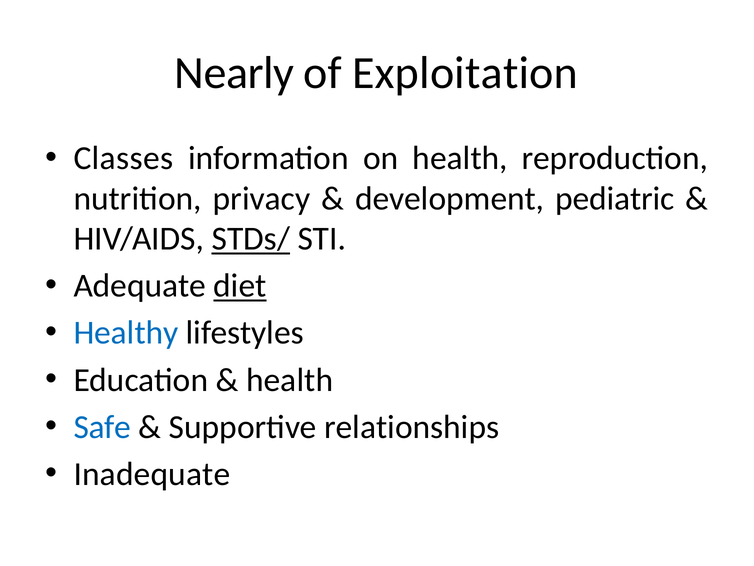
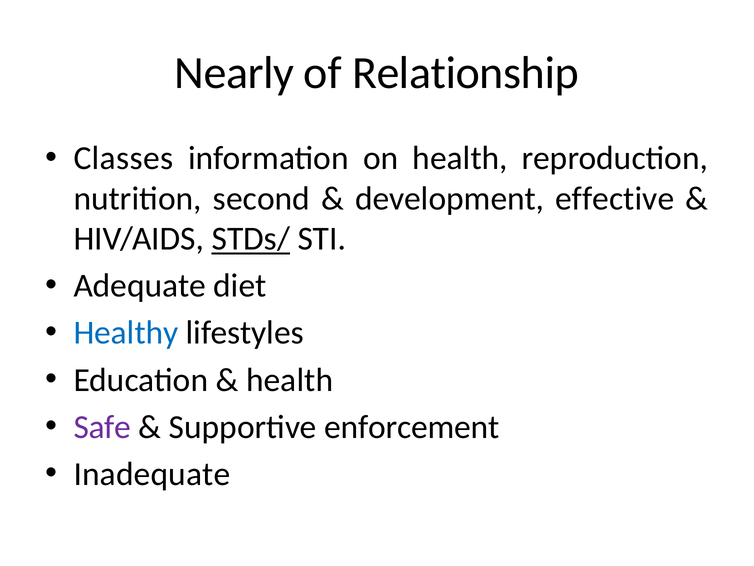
Exploitation: Exploitation -> Relationship (465, 73)
privacy: privacy -> second (261, 198)
pediatric: pediatric -> effective (615, 198)
diet underline: present -> none (240, 286)
Safe colour: blue -> purple (102, 427)
relationships: relationships -> enforcement (412, 427)
